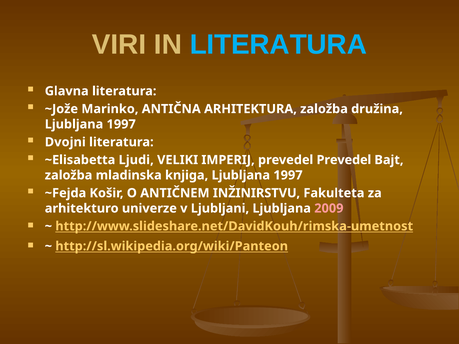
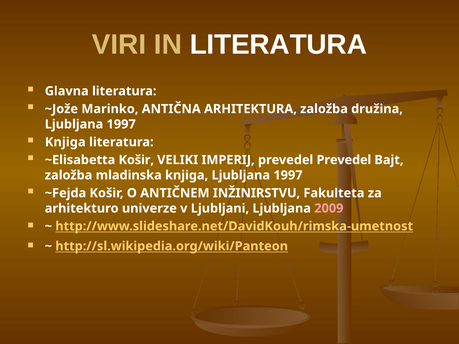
LITERATURA colour: light blue -> white (278, 45)
Dvojni: Dvojni -> Knjiga (65, 142)
~Elisabetta Ljudi: Ljudi -> Košir (136, 160)
